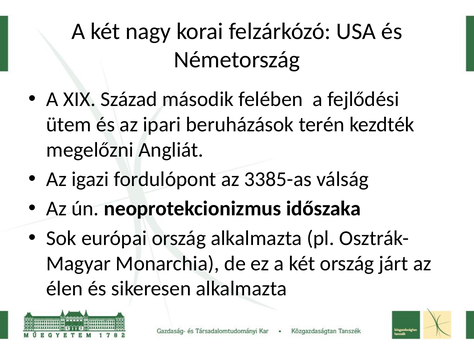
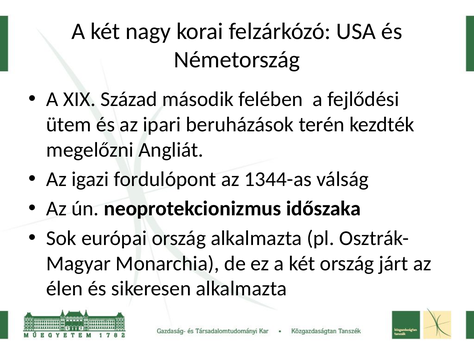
3385-as: 3385-as -> 1344-as (278, 180)
